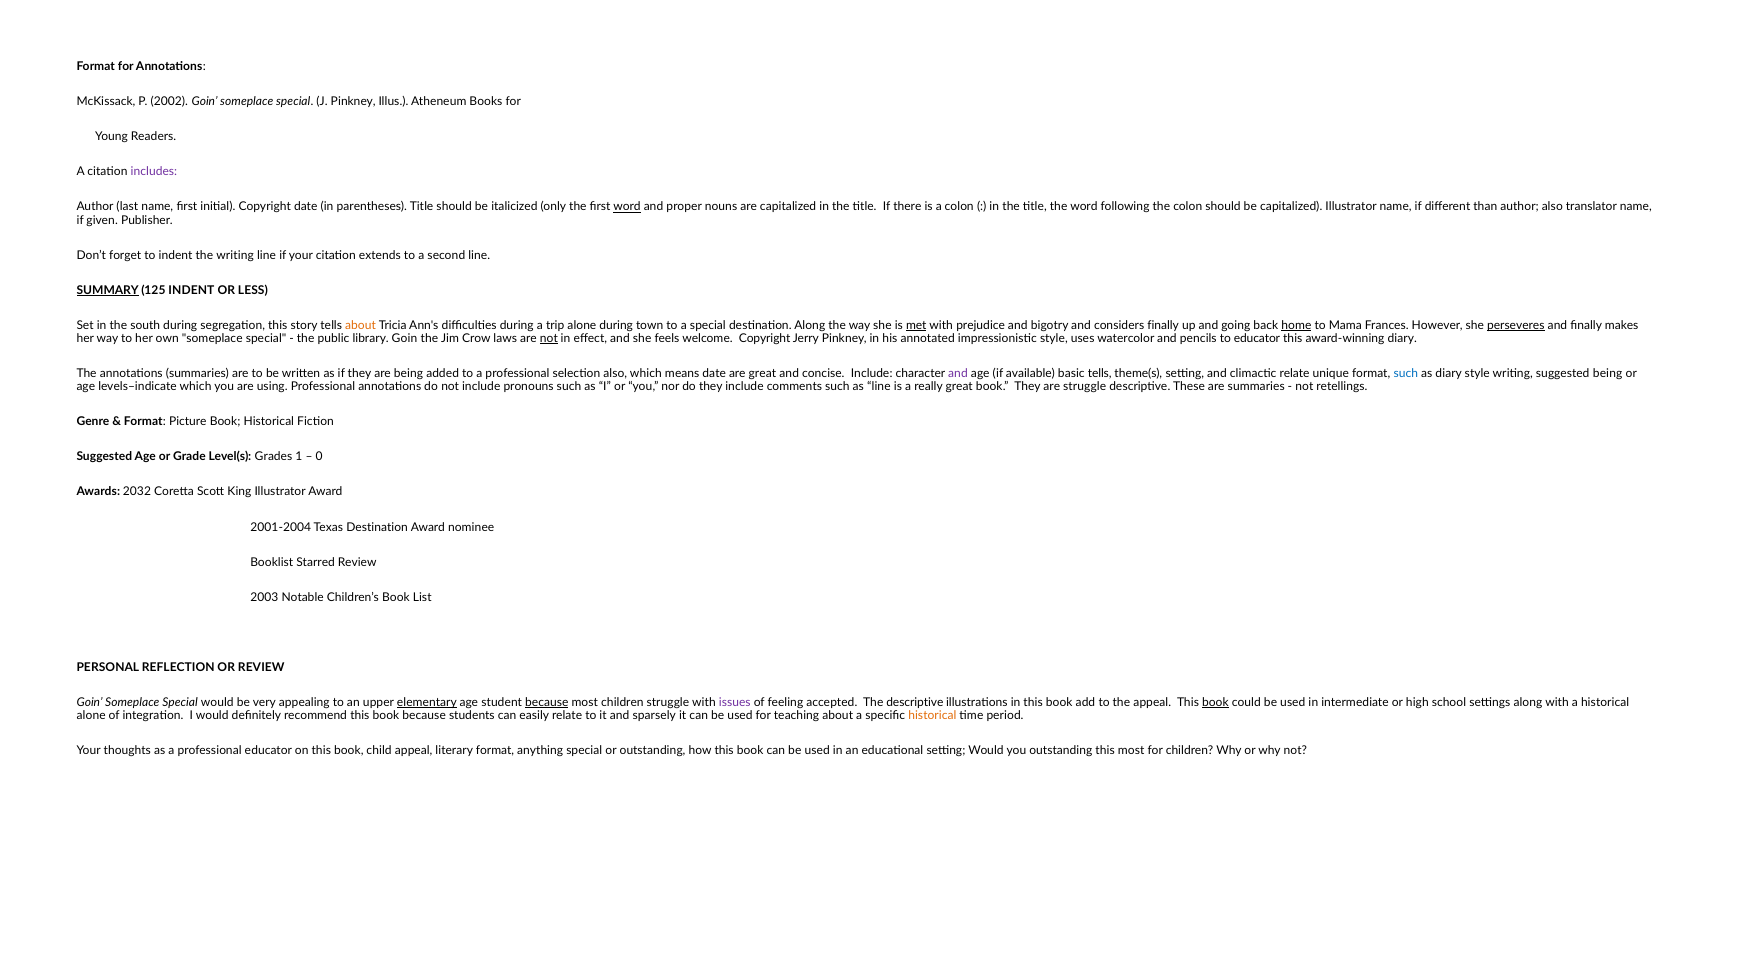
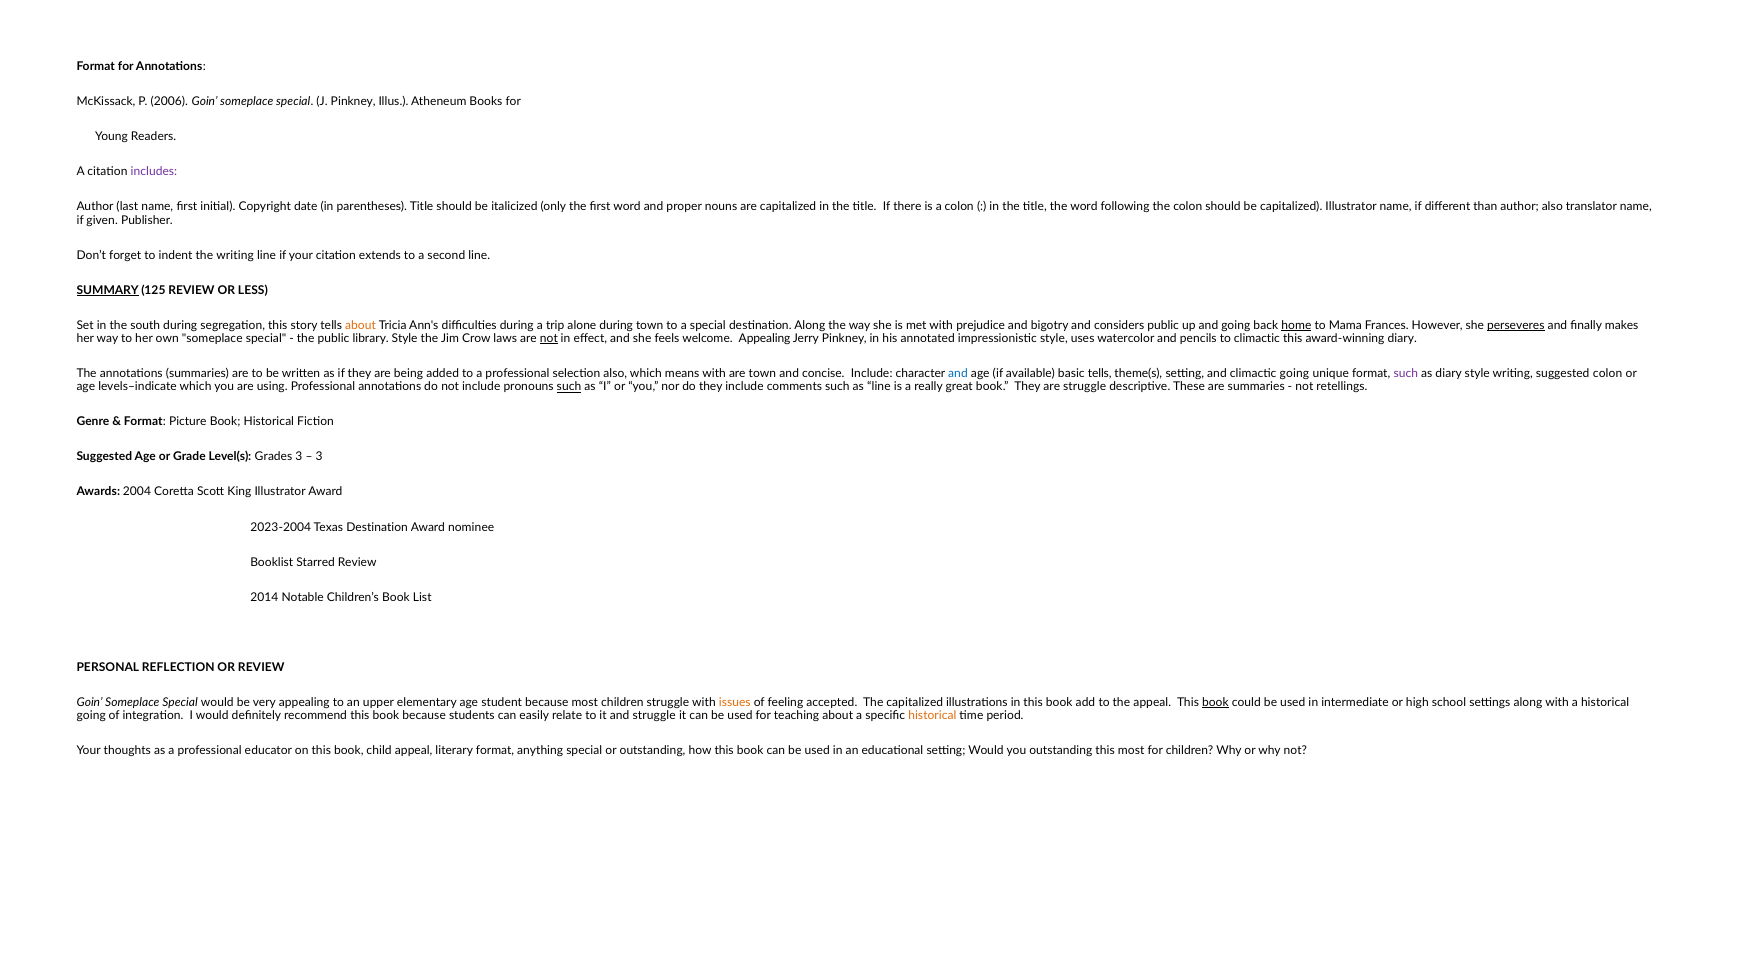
2002: 2002 -> 2006 (169, 102)
word underline: present -> none (627, 207)
125 INDENT: INDENT -> REVIEW (192, 290)
met underline: present -> none (916, 325)
considers finally: finally -> public (1163, 325)
library Goin: Goin -> Style (405, 338)
welcome Copyright: Copyright -> Appealing (765, 338)
to educator: educator -> climactic (1257, 338)
means date: date -> with (714, 373)
are great: great -> town (762, 373)
and colour: purple -> blue (958, 373)
climactic relate: relate -> going (1294, 373)
such colour: blue -> purple (1406, 373)
suggested being: being -> colon (1608, 373)
such underline: none -> present (569, 387)
Grades 1: 1 -> 3 (299, 457)
0: 0 -> 3 (319, 457)
2032: 2032 -> 2004 (137, 492)
2001-2004: 2001-2004 -> 2023-2004 (281, 527)
2003: 2003 -> 2014 (264, 597)
elementary underline: present -> none (427, 702)
because underline: present -> none (547, 702)
issues colour: purple -> orange (735, 702)
The descriptive: descriptive -> capitalized (915, 702)
alone: alone -> going (91, 715)
and sparsely: sparsely -> struggle (654, 715)
